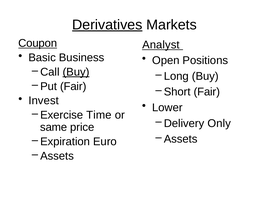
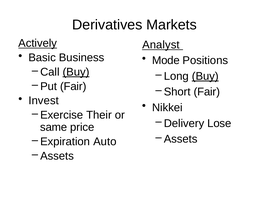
Derivatives underline: present -> none (107, 25)
Coupon: Coupon -> Actively (38, 43)
Open: Open -> Mode (166, 60)
Buy underline: none -> present (205, 76)
Lower: Lower -> Nikkei (167, 107)
Time: Time -> Their (99, 115)
Only: Only -> Lose (219, 123)
Euro: Euro -> Auto (105, 141)
